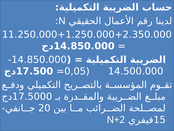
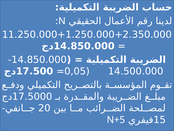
N+2: N+2 -> N+5 (116, 119)
